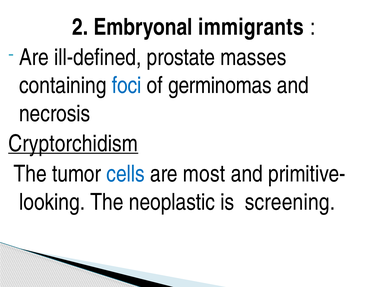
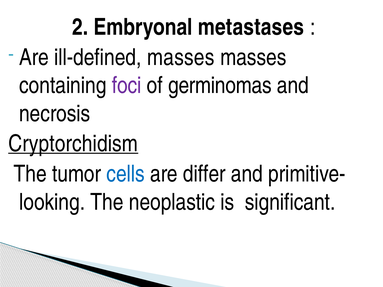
immigrants: immigrants -> metastases (251, 27)
ill-defined prostate: prostate -> masses (181, 57)
foci colour: blue -> purple (127, 86)
most: most -> differ (204, 174)
screening: screening -> significant (290, 202)
